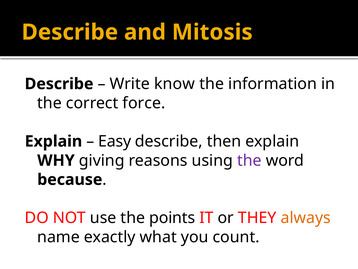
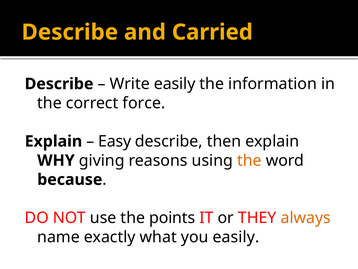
Mitosis: Mitosis -> Carried (212, 32)
Write know: know -> easily (175, 84)
the colour: purple -> orange (249, 160)
you count: count -> easily (236, 237)
